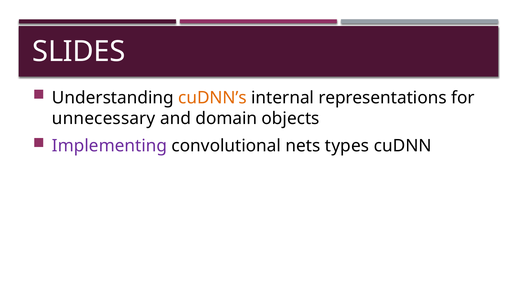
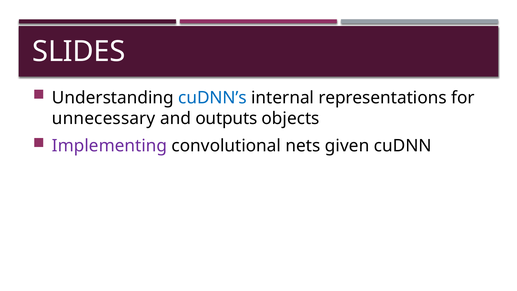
cuDNN’s colour: orange -> blue (213, 98)
domain: domain -> outputs (226, 118)
types: types -> given (347, 146)
